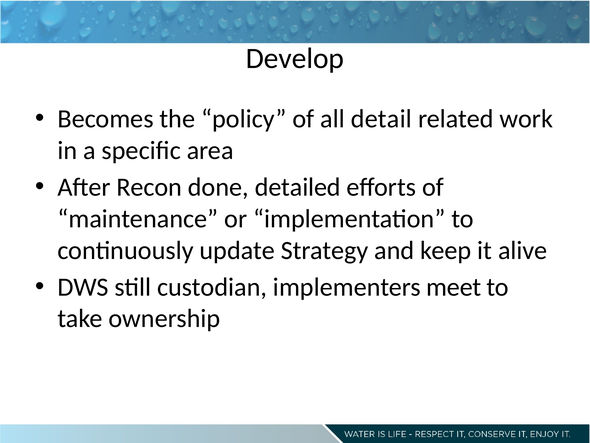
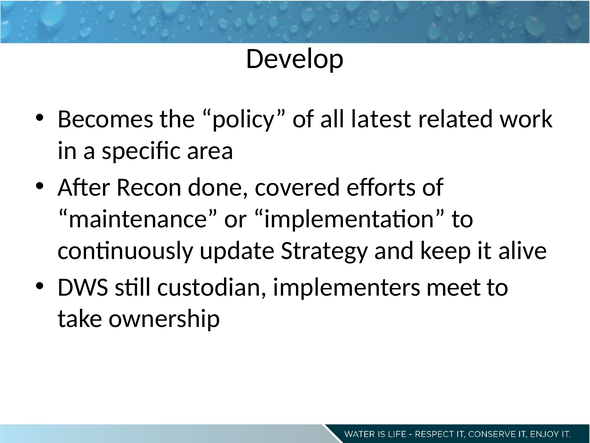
detail: detail -> latest (381, 119)
detailed: detailed -> covered (298, 187)
